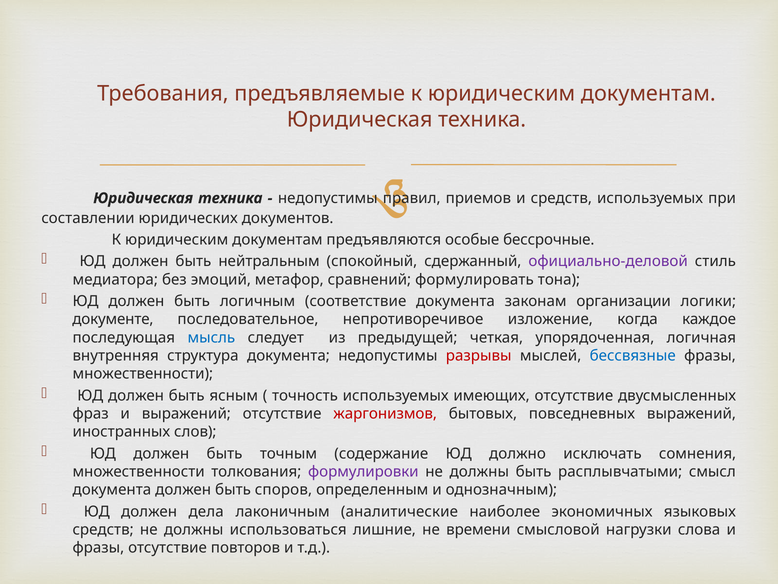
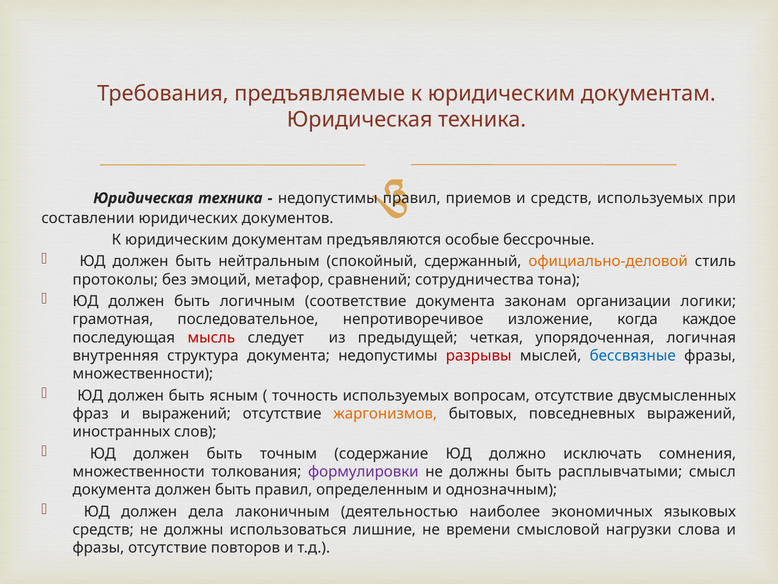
официально-деловой colour: purple -> orange (608, 261)
медиатора: медиатора -> протоколы (115, 279)
формулировать: формулировать -> сотрудничества (474, 279)
документе: документе -> грамотная (113, 319)
мысль colour: blue -> red (211, 337)
имеющих: имеющих -> вопросам (492, 395)
жаргонизмов colour: red -> orange (385, 413)
быть споров: споров -> правил (284, 489)
аналитические: аналитические -> деятельностью (399, 511)
